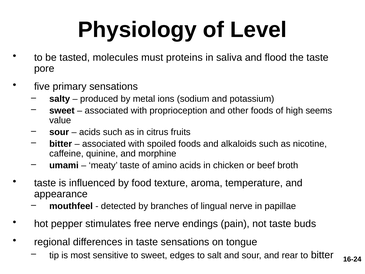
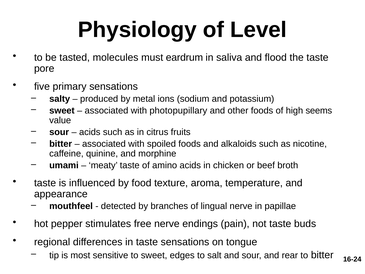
proteins: proteins -> eardrum (184, 57)
proprioception: proprioception -> photopupillary (178, 110)
